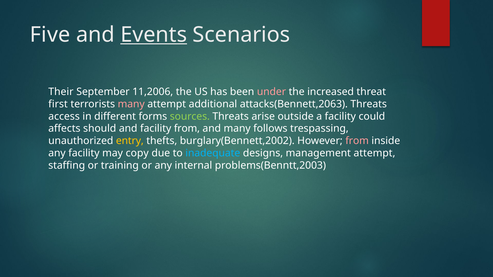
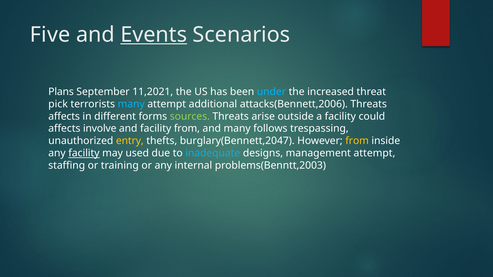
Their: Their -> Plans (61, 92)
11,2006: 11,2006 -> 11,2021 (153, 92)
under colour: pink -> light blue (271, 92)
first: first -> pick (58, 104)
many colour: pink -> light blue (131, 104)
attacks(Bennett,2063: attacks(Bennett,2063 -> attacks(Bennett,2006 (294, 104)
access: access -> affects (64, 116)
should: should -> involve (100, 129)
burglary(Bennett,2002: burglary(Bennett,2002 -> burglary(Bennett,2047 (237, 141)
from colour: pink -> yellow (357, 141)
facility underline: none -> present (84, 153)
copy: copy -> used (137, 153)
